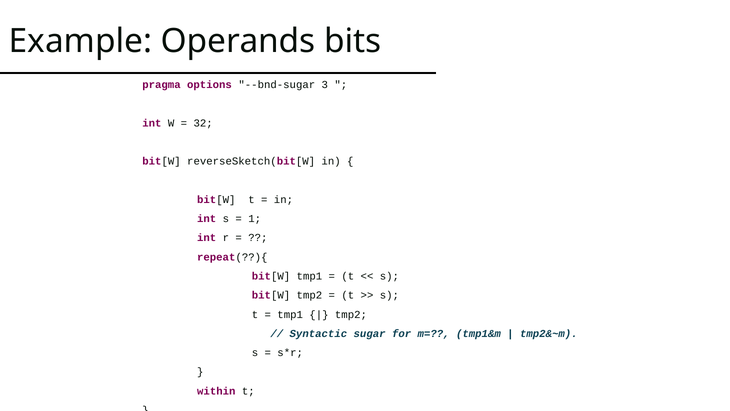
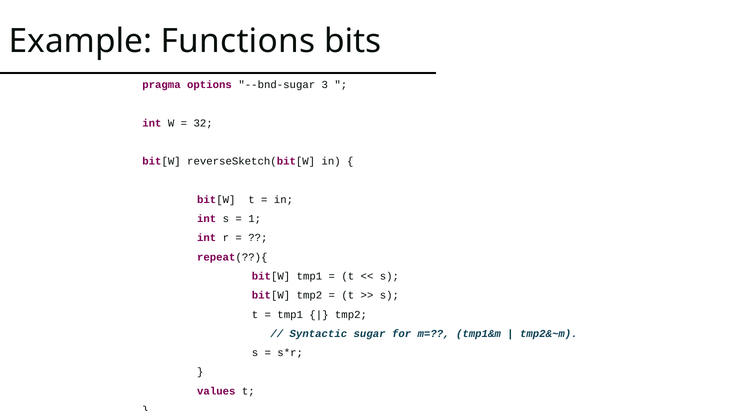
Operands: Operands -> Functions (238, 41)
within: within -> values (216, 391)
